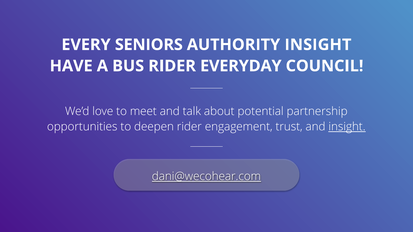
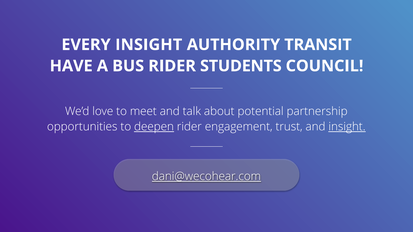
EVERY SENIORS: SENIORS -> INSIGHT (149, 45)
AUTHORITY INSIGHT: INSIGHT -> TRANSIT (318, 45)
EVERYDAY: EVERYDAY -> STUDENTS (241, 66)
deepen underline: none -> present (154, 127)
